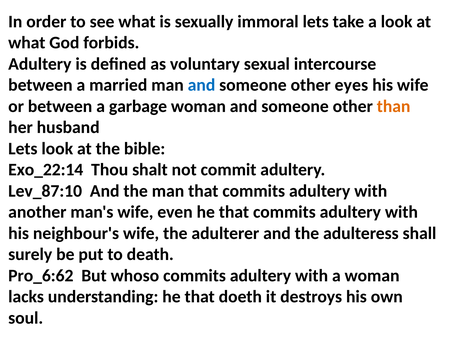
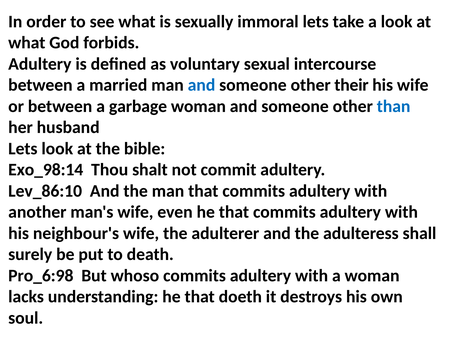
eyes: eyes -> their (352, 85)
than colour: orange -> blue (394, 106)
Exo_22:14: Exo_22:14 -> Exo_98:14 (46, 170)
Lev_87:10: Lev_87:10 -> Lev_86:10 (45, 191)
Pro_6:62: Pro_6:62 -> Pro_6:98 (41, 275)
